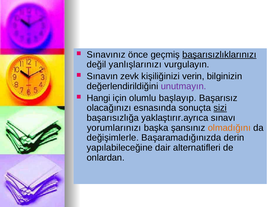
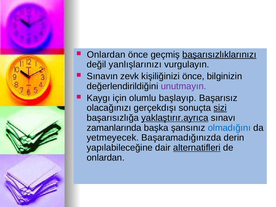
Sınavınız: Sınavınız -> Onlardan (106, 55)
kişiliğinizi verin: verin -> önce (193, 76)
Hangi: Hangi -> Kaygı (98, 98)
esnasında: esnasında -> gerçekdışı (155, 108)
yaklaştırır.ayrıca underline: none -> present (175, 118)
yorumlarınızı: yorumlarınızı -> zamanlarında (114, 128)
olmadığını colour: orange -> blue (229, 128)
değişimlerle: değişimlerle -> yetmeyecek (113, 138)
alternatifleri underline: none -> present (197, 148)
